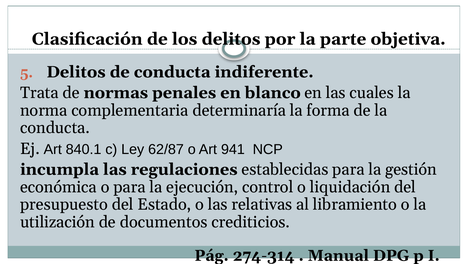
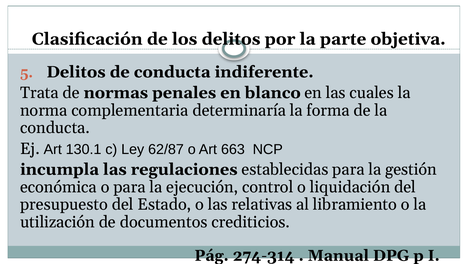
840.1: 840.1 -> 130.1 (84, 149)
941: 941 -> 663 (233, 149)
